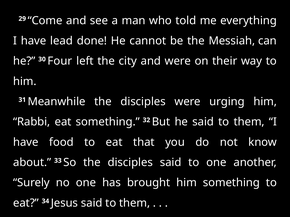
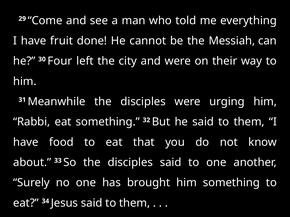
lead: lead -> fruit (62, 41)
